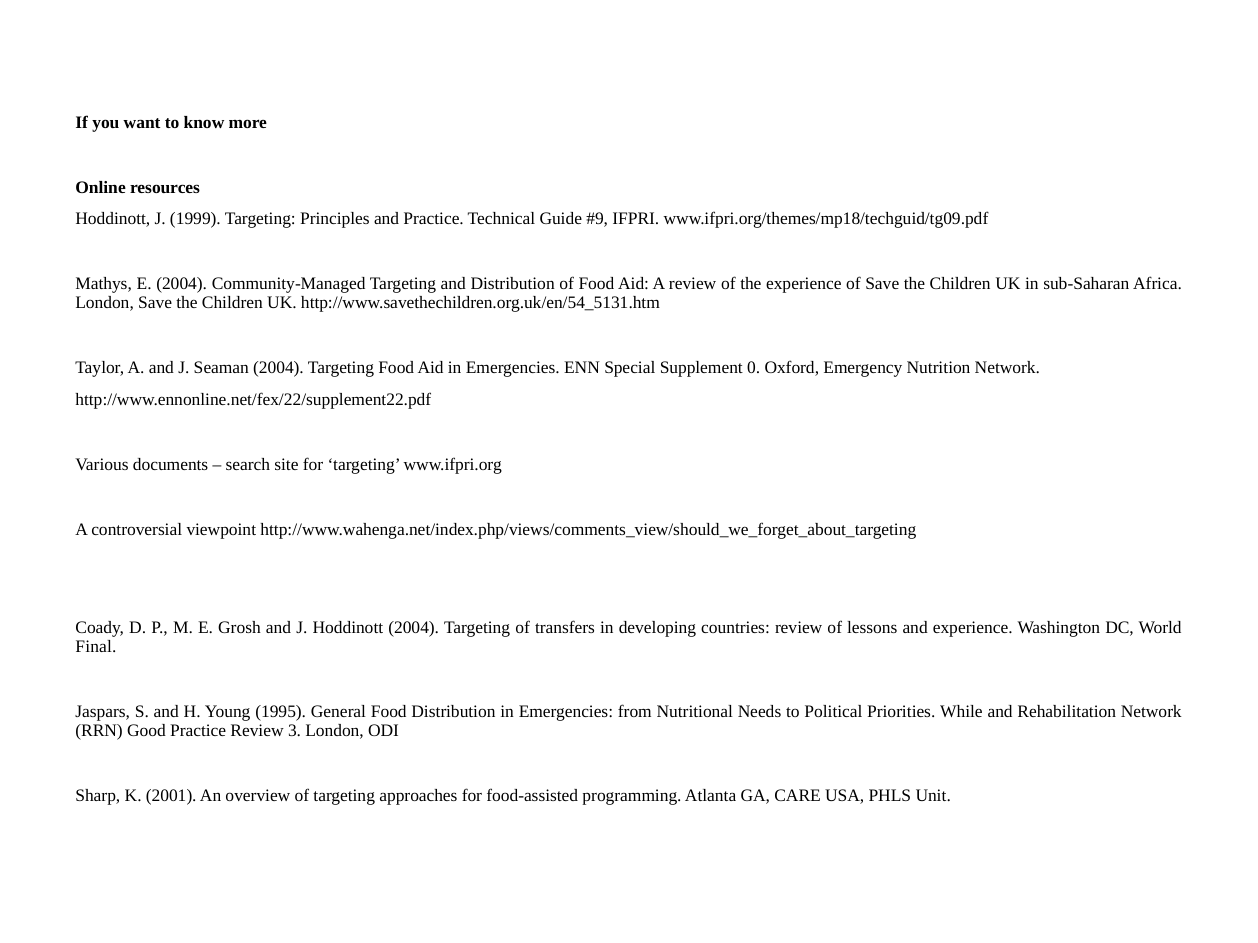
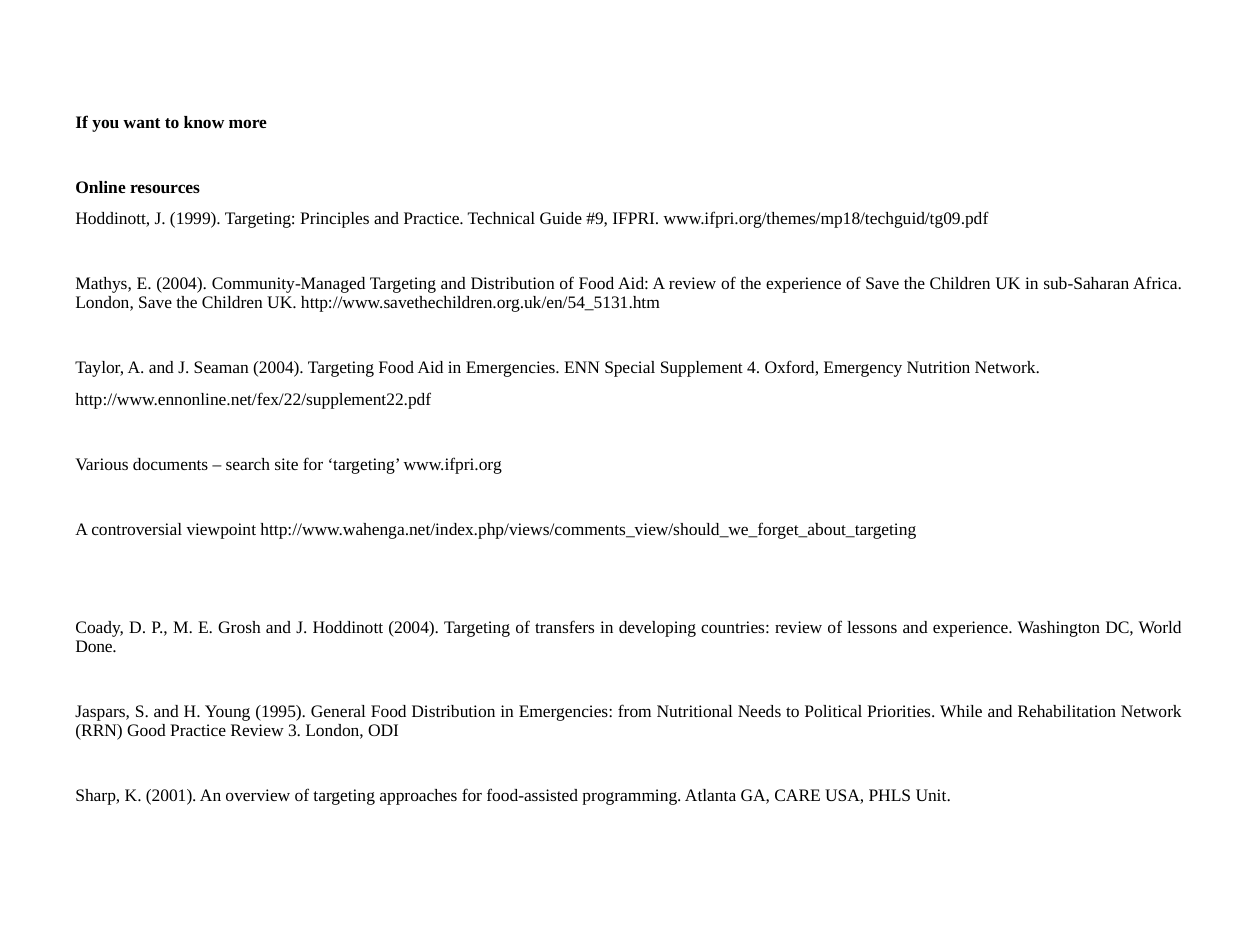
0: 0 -> 4 (754, 368)
Final: Final -> Done (96, 647)
